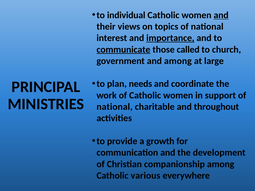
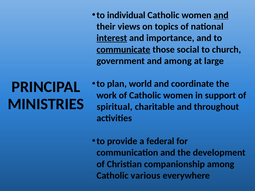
interest underline: none -> present (112, 38)
importance underline: present -> none (170, 38)
called: called -> social (188, 50)
needs: needs -> world (140, 84)
national: national -> spiritual (115, 107)
growth: growth -> federal (160, 141)
